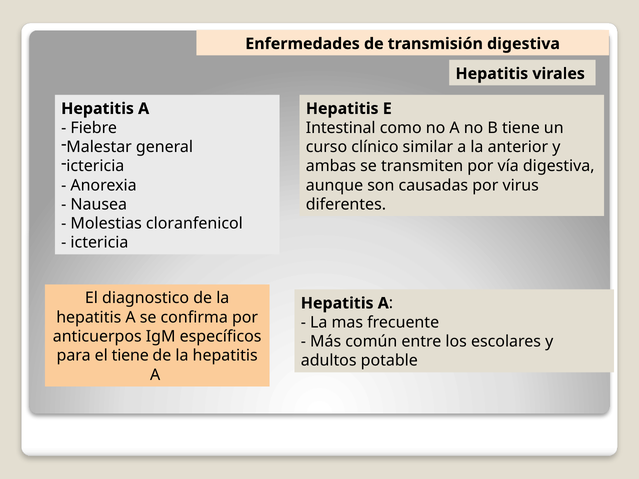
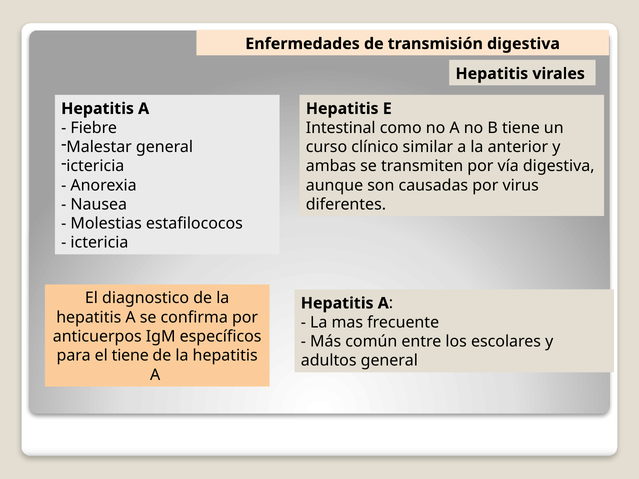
cloranfenicol: cloranfenicol -> estafilococos (194, 224)
adultos potable: potable -> general (389, 361)
